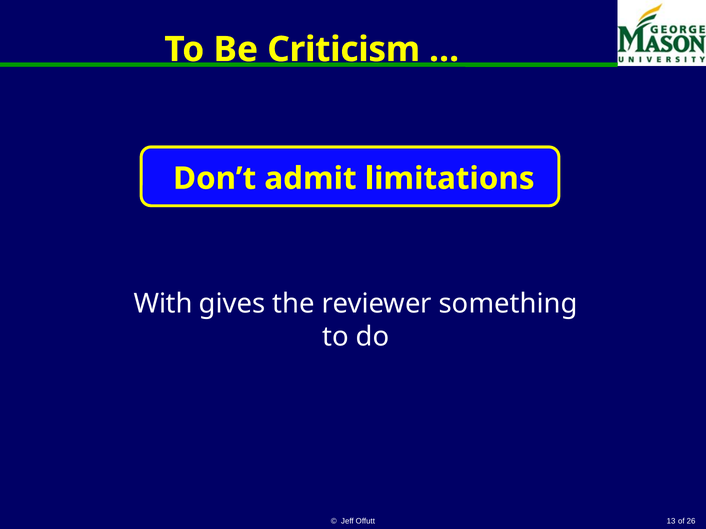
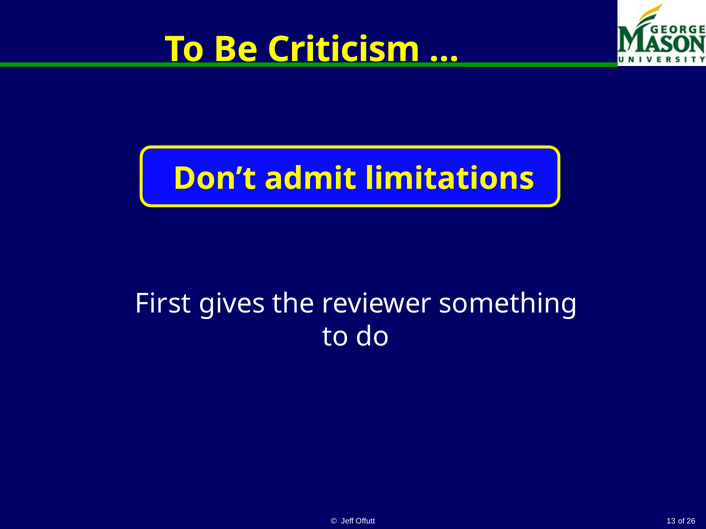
With: With -> First (163, 304)
